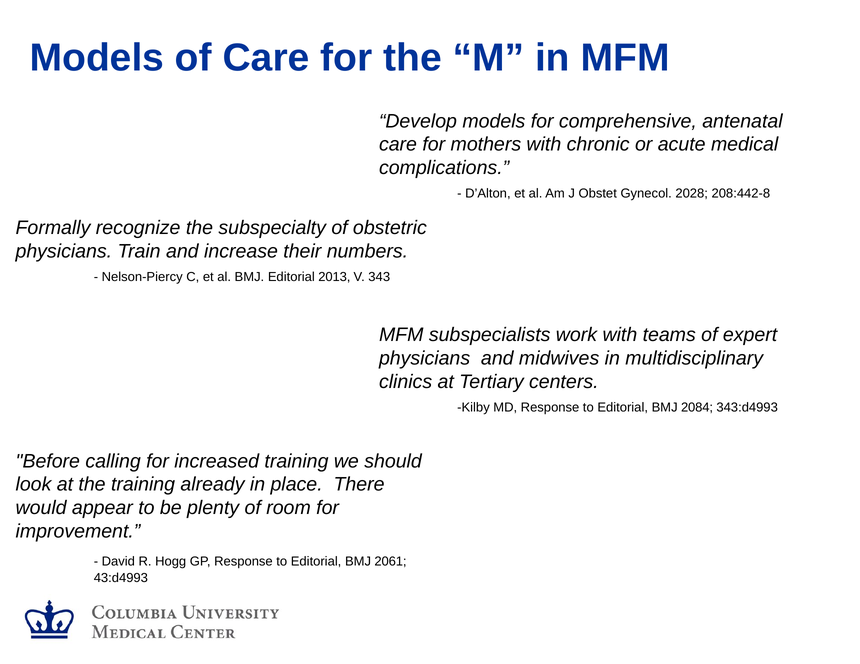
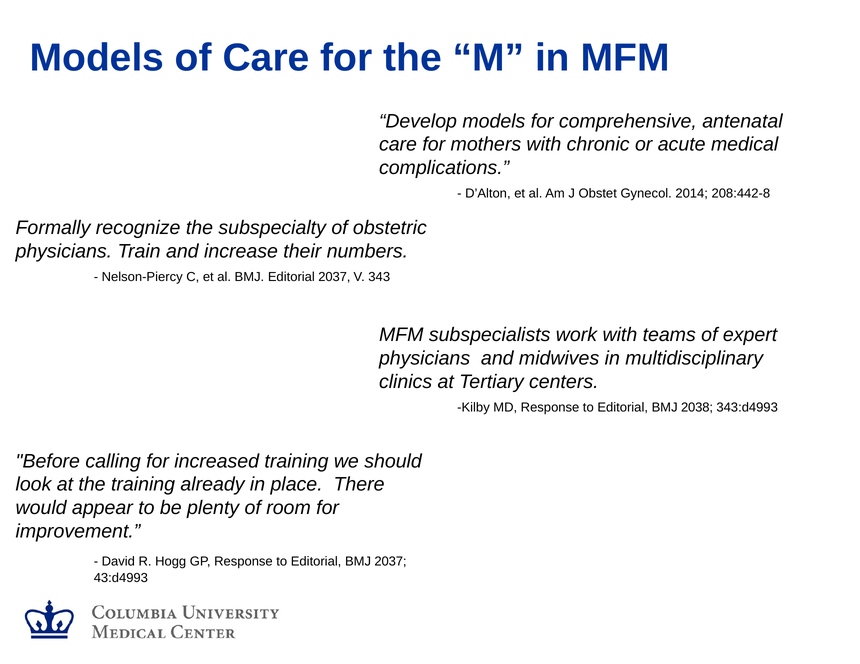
2028: 2028 -> 2014 (692, 194)
Editorial 2013: 2013 -> 2037 (334, 277)
2084: 2084 -> 2038 (697, 408)
BMJ 2061: 2061 -> 2037 (391, 562)
